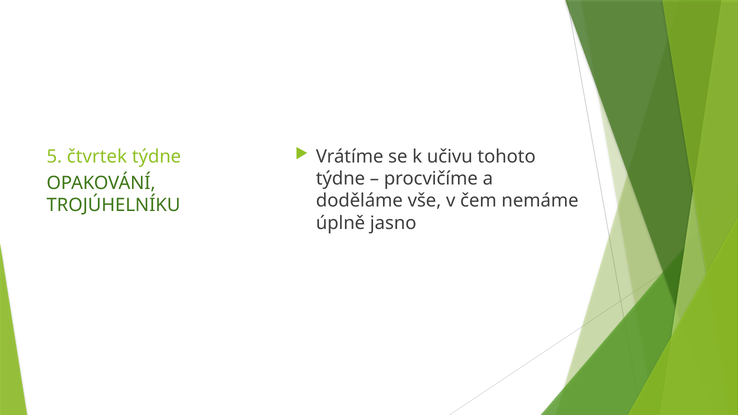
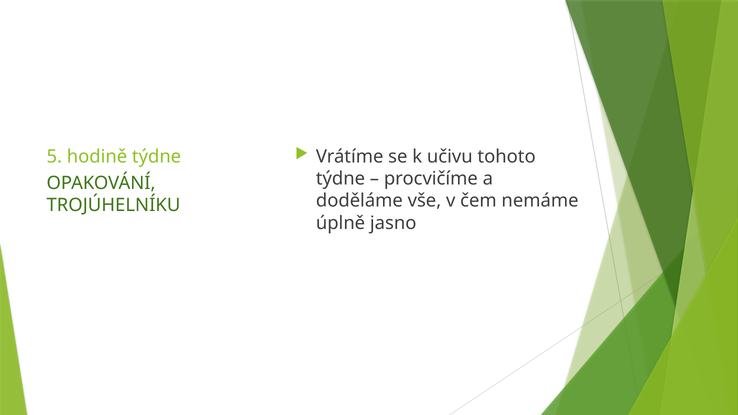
čtvrtek: čtvrtek -> hodině (97, 157)
